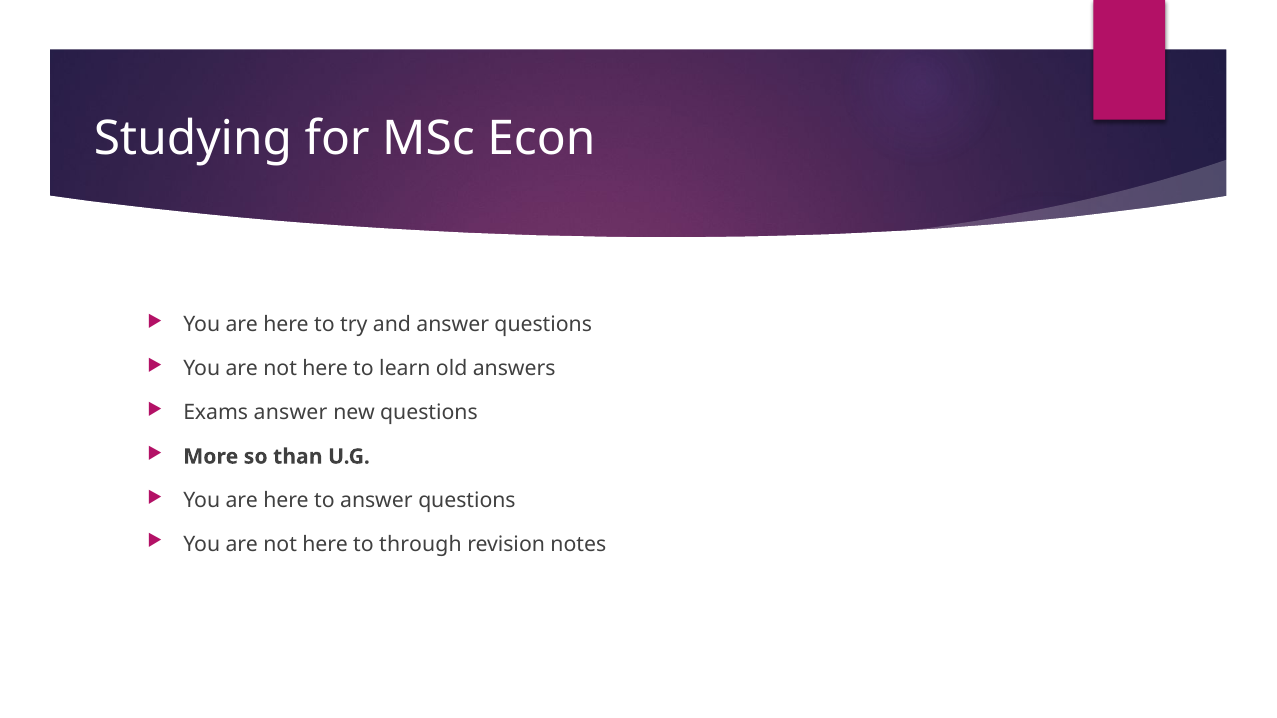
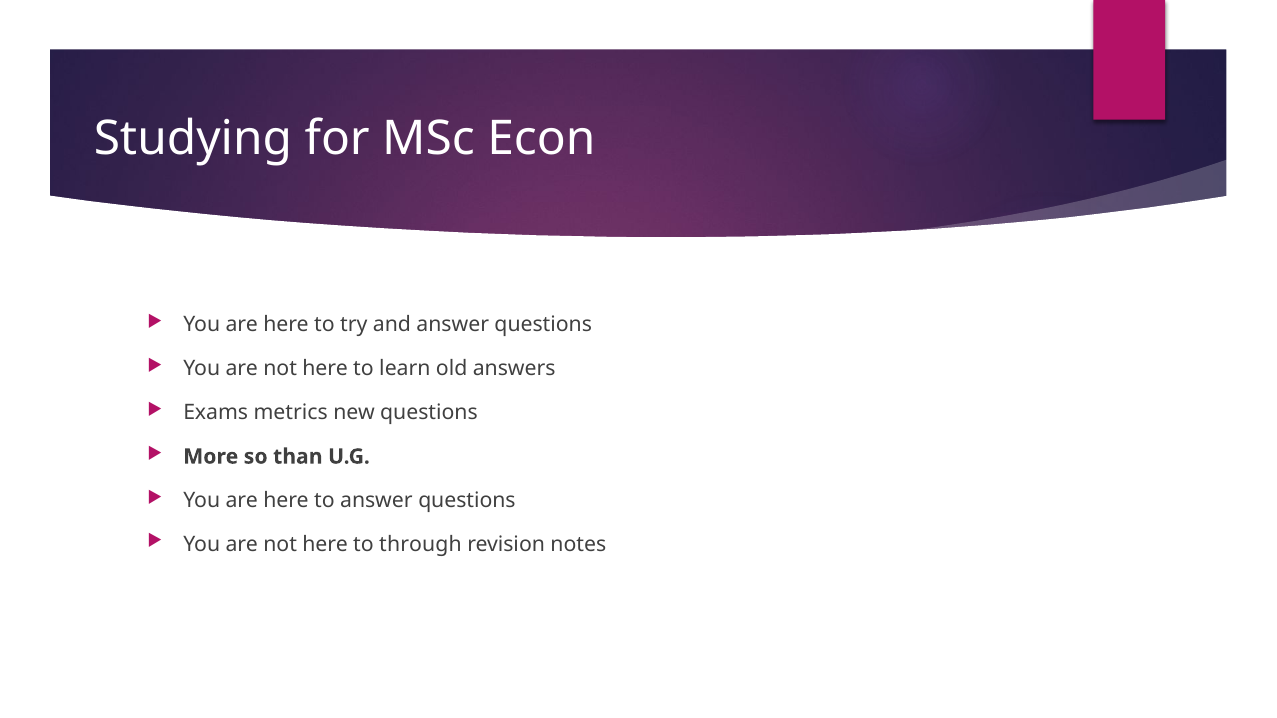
Exams answer: answer -> metrics (291, 413)
